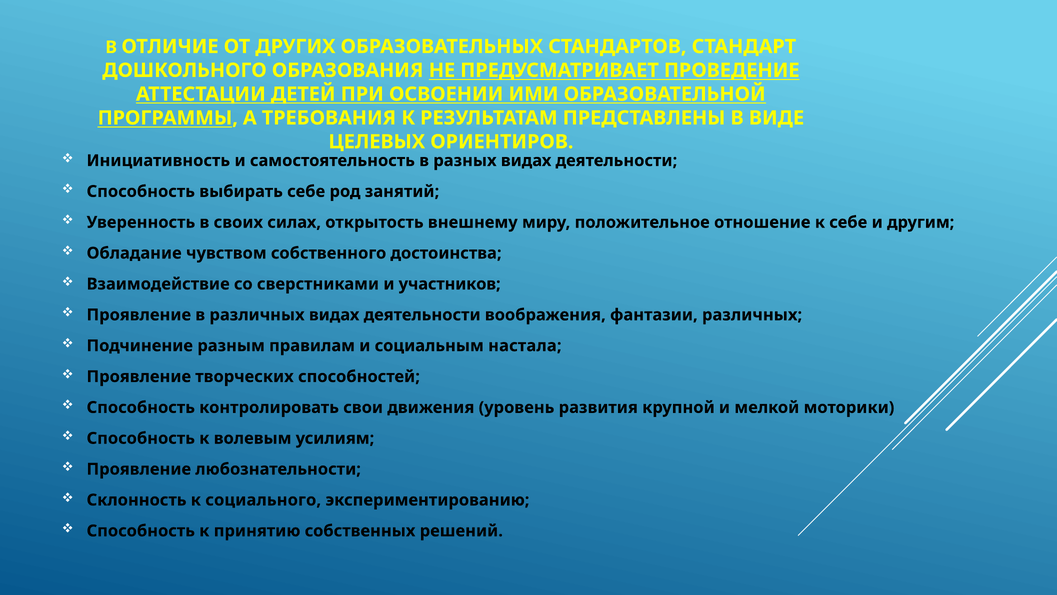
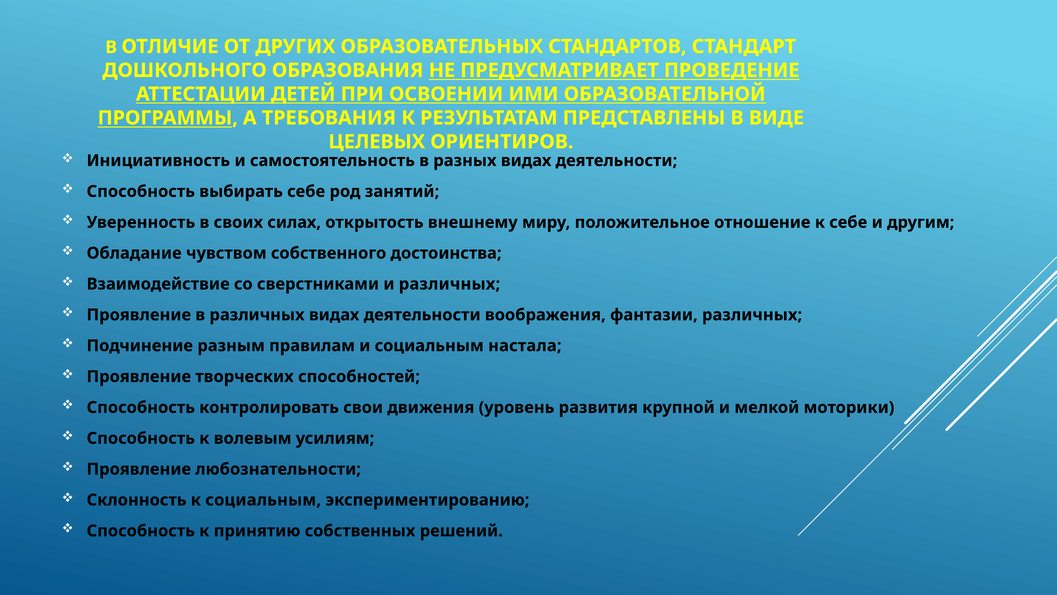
и участников: участников -> различных (449, 284)
к социального: социального -> социальным (263, 500)
